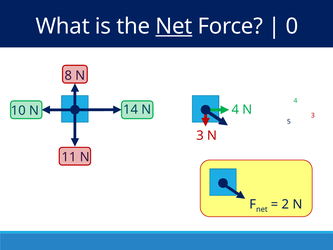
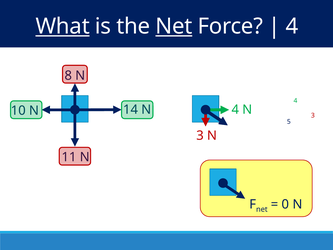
What underline: none -> present (63, 26)
0: 0 -> 4 (292, 26)
2: 2 -> 0 (285, 204)
